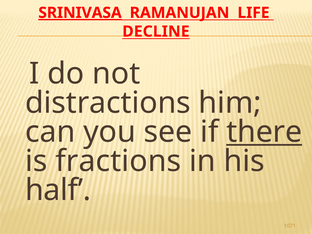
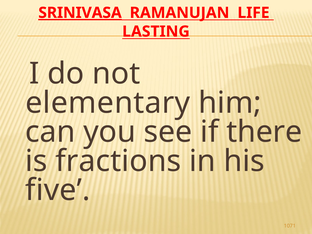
DECLINE: DECLINE -> LASTING (156, 31)
distractions: distractions -> elementary (108, 103)
there underline: present -> none (264, 132)
half: half -> five (58, 190)
